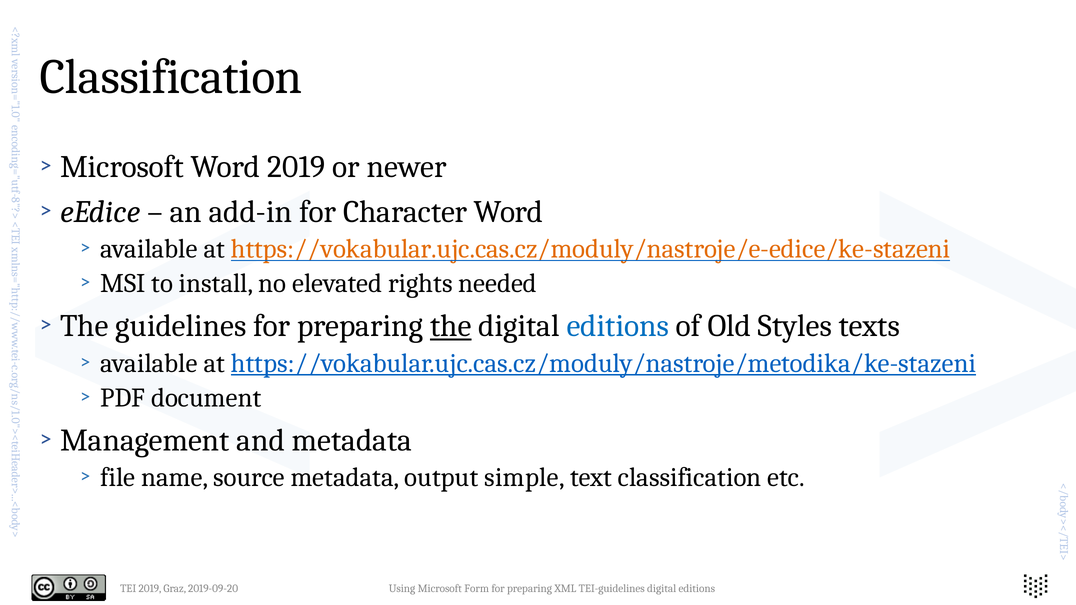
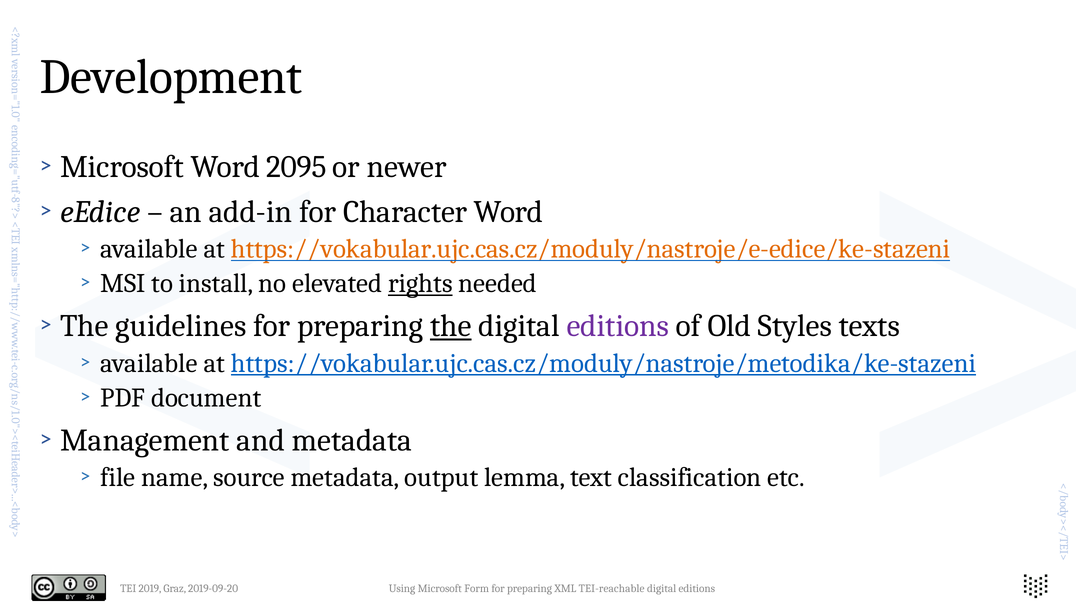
Classification: Classification -> Development (171, 77)
Word 2019: 2019 -> 2095 (296, 167)
rights underline: none -> present (420, 284)
editions colour: blue -> purple (618, 326)
simple: simple -> lemma (525, 478)
TEI-guidelines: TEI-guidelines -> TEI-reachable (612, 589)
